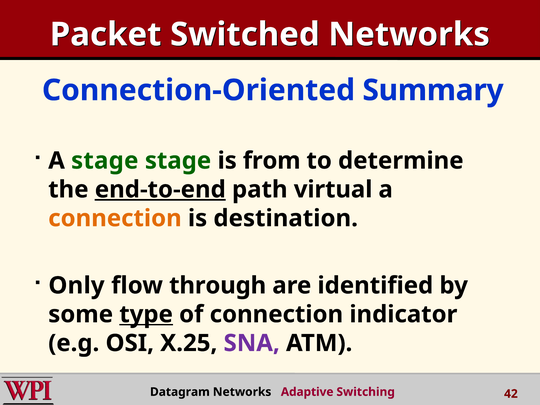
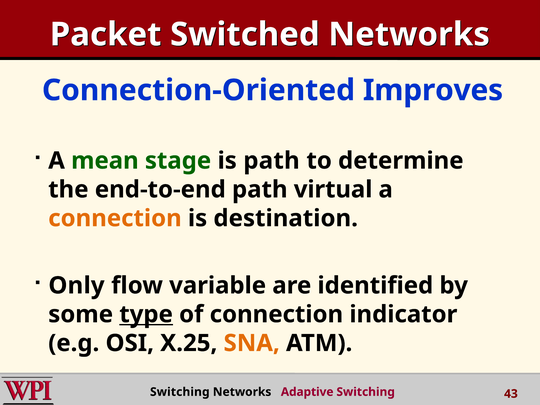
Summary: Summary -> Improves (433, 90)
A stage: stage -> mean (105, 161)
is from: from -> path (271, 161)
end-to-end underline: present -> none (160, 189)
through: through -> variable (218, 286)
SNA colour: purple -> orange (252, 343)
Datagram: Datagram -> Switching (180, 392)
42: 42 -> 43 (511, 394)
